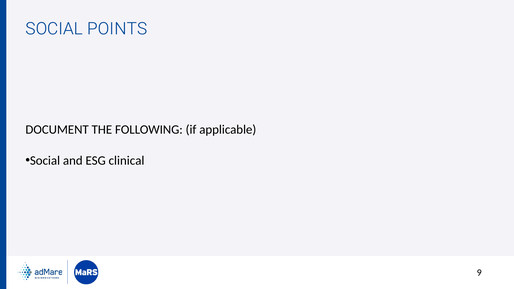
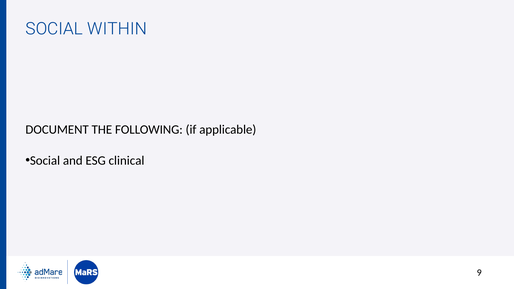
POINTS: POINTS -> WITHIN (117, 29)
